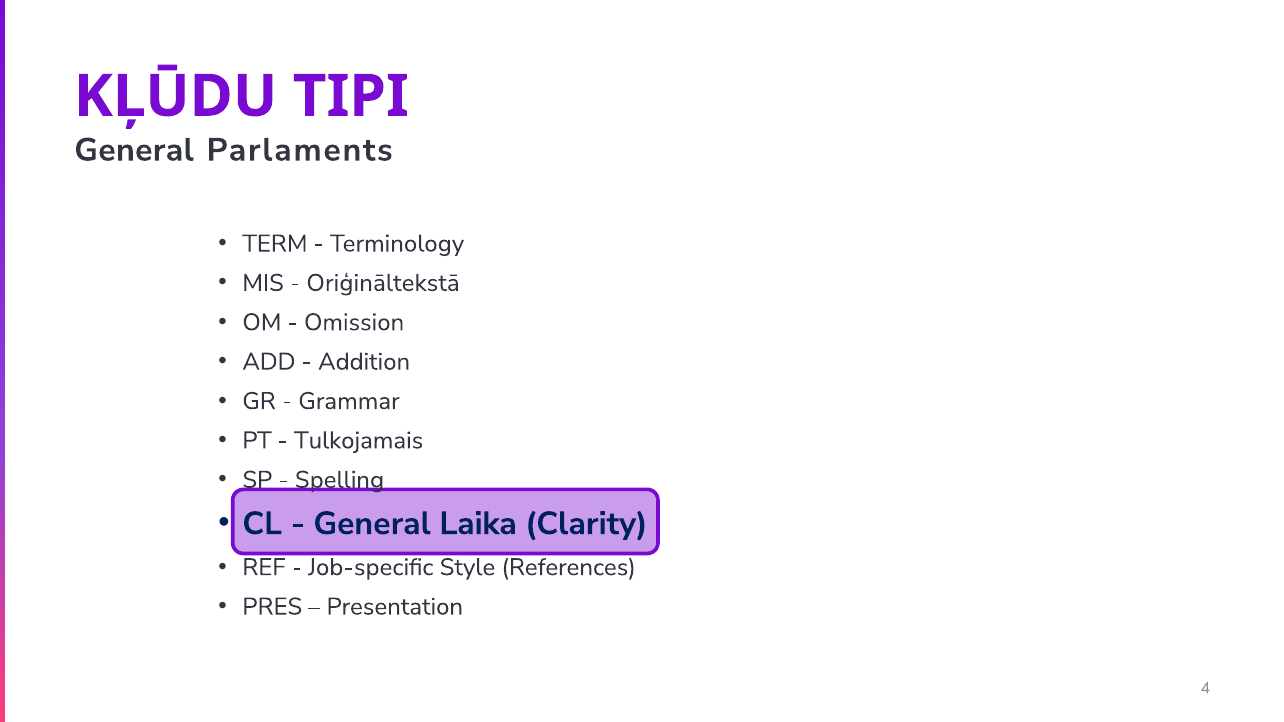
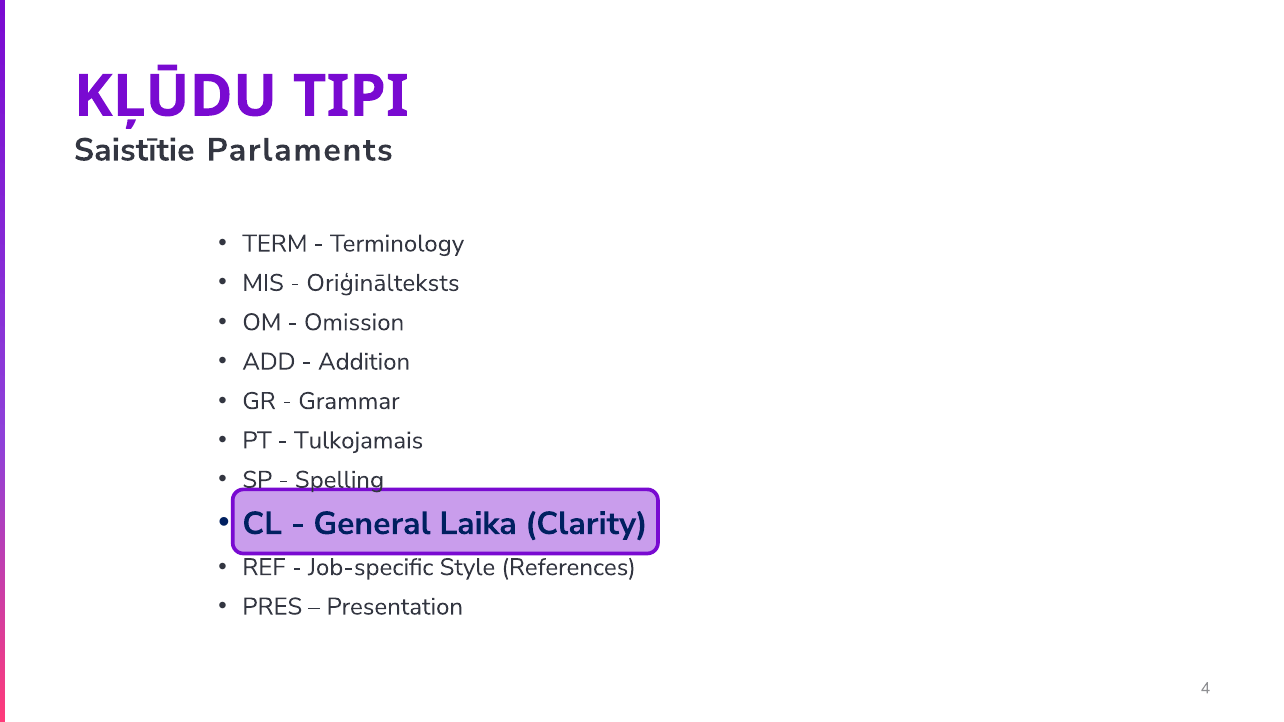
General: General -> Saistītie (134, 150)
Oriģināltekstā: Oriģināltekstā -> Oriģinālteksts (383, 283)
